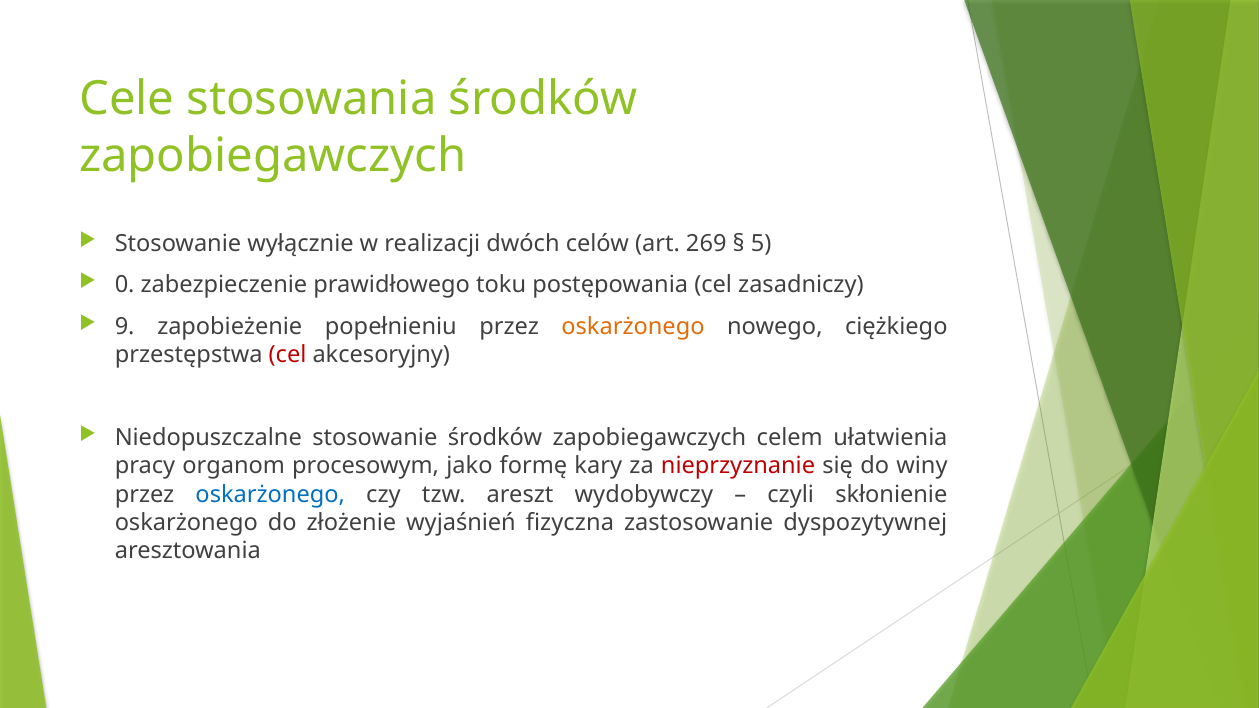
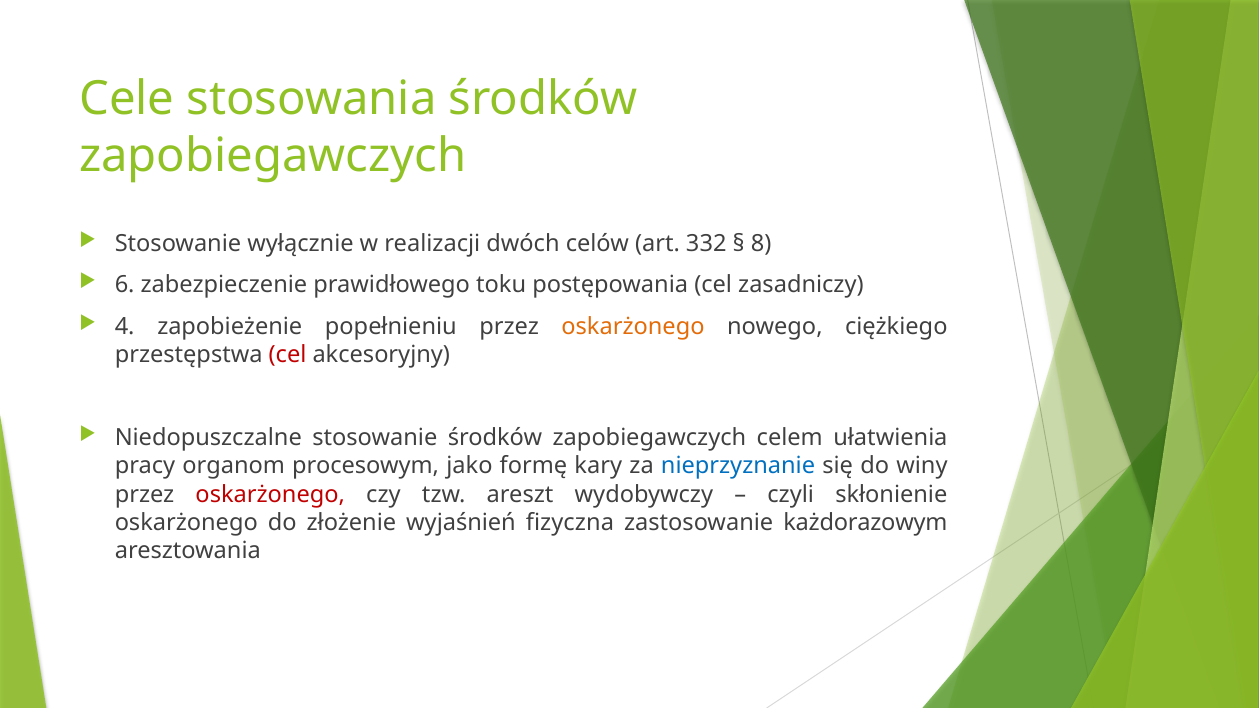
269: 269 -> 332 (706, 244)
5: 5 -> 8 (761, 244)
0: 0 -> 6 (125, 285)
9: 9 -> 4 (125, 327)
nieprzyznanie colour: red -> blue (738, 466)
oskarżonego colour: blue -> red (270, 494)
dyspozytywnej: dyspozytywnej -> każdorazowym (865, 523)
